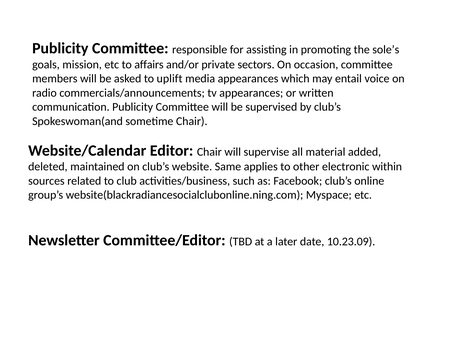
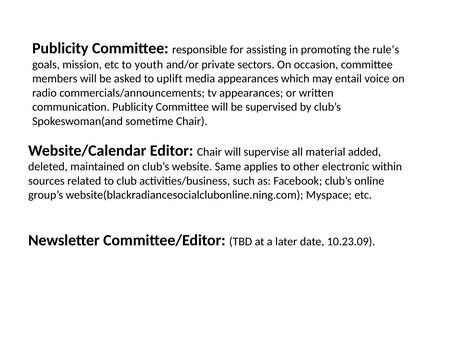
sole’s: sole’s -> rule’s (386, 50)
affairs: affairs -> youth (149, 64)
